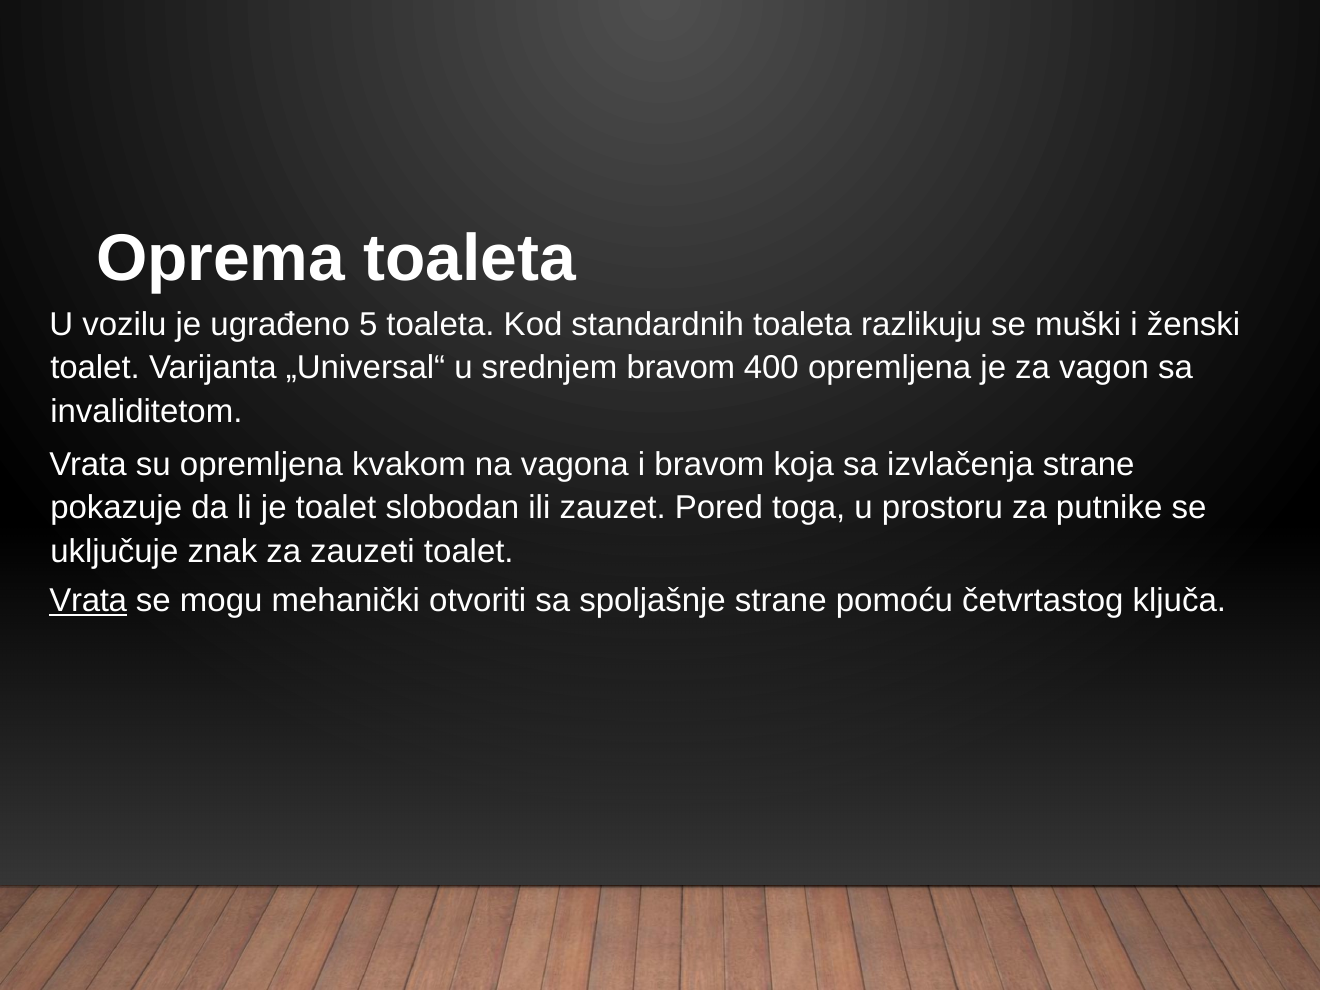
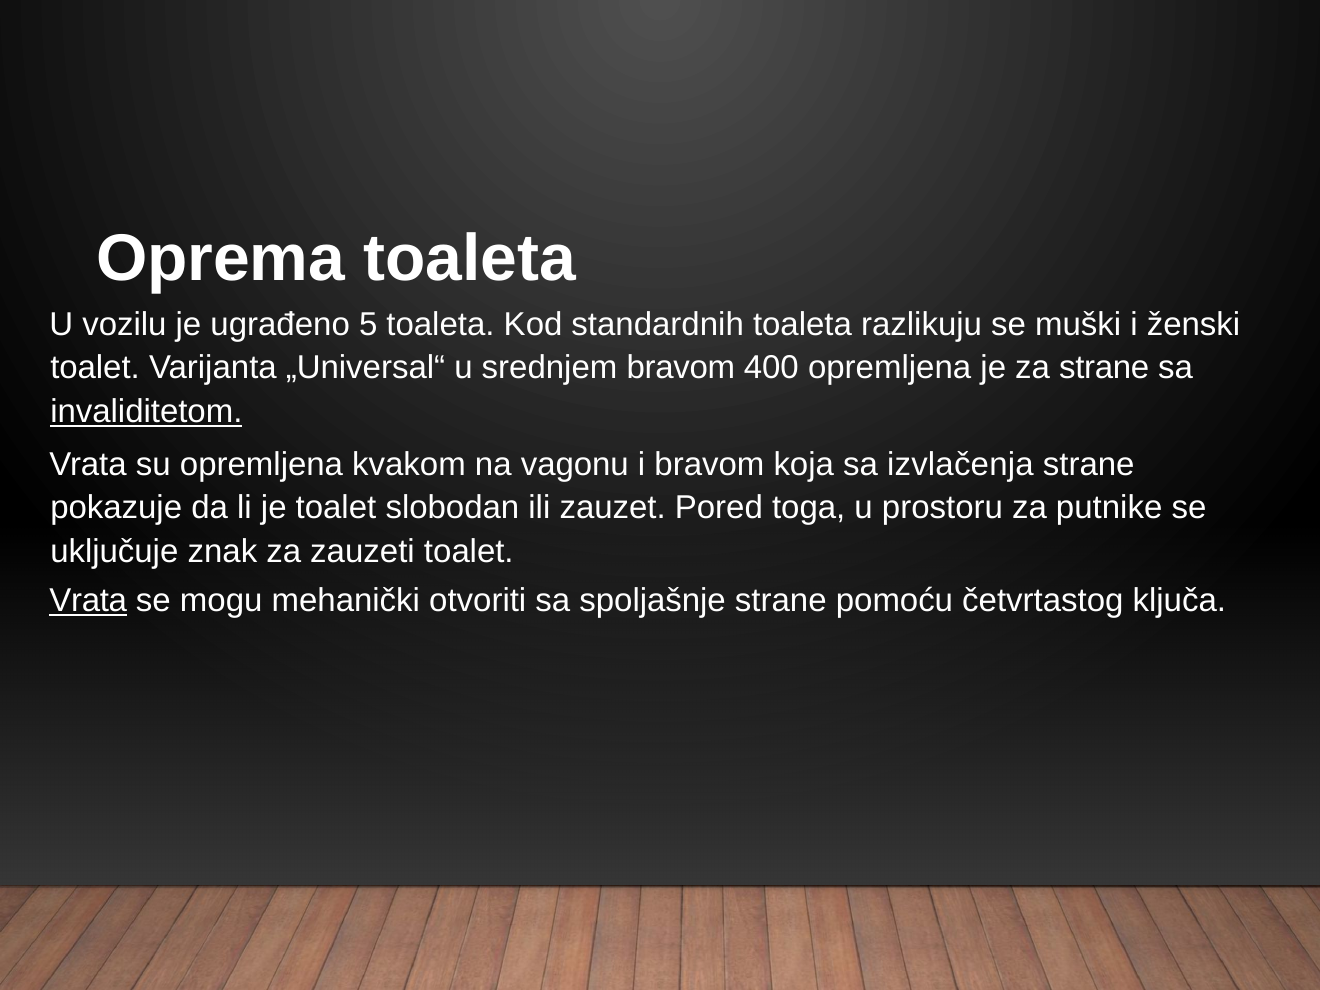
za vagon: vagon -> strane (1104, 368)
invaliditetom underline: none -> present (146, 412)
vagona: vagona -> vagonu (575, 464)
